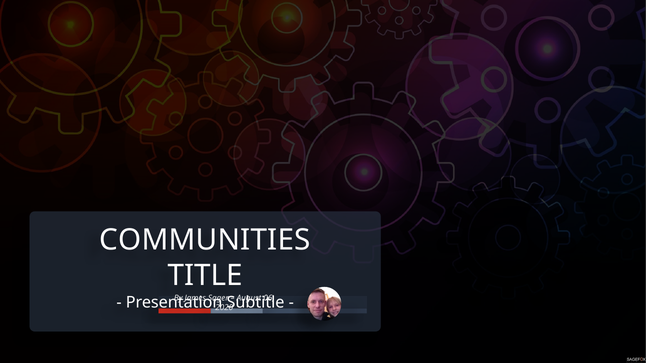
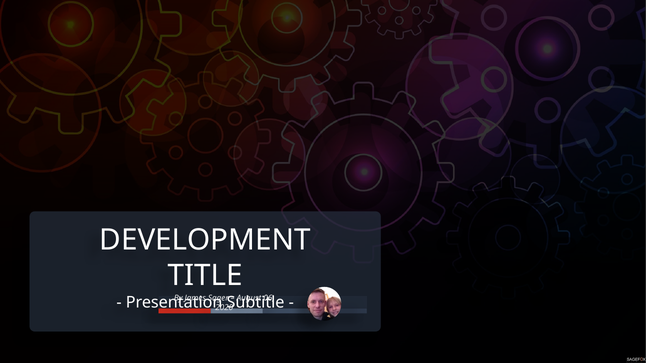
COMMUNITIES: COMMUNITIES -> DEVELOPMENT (205, 240)
